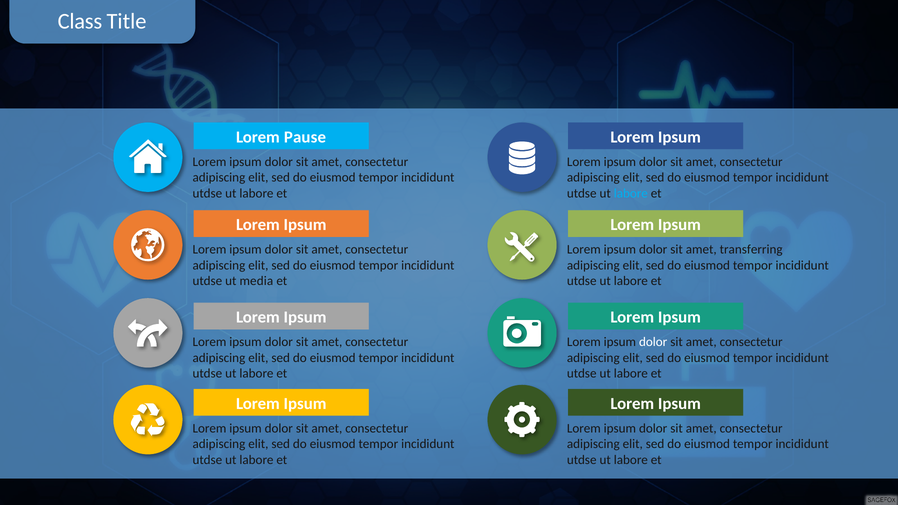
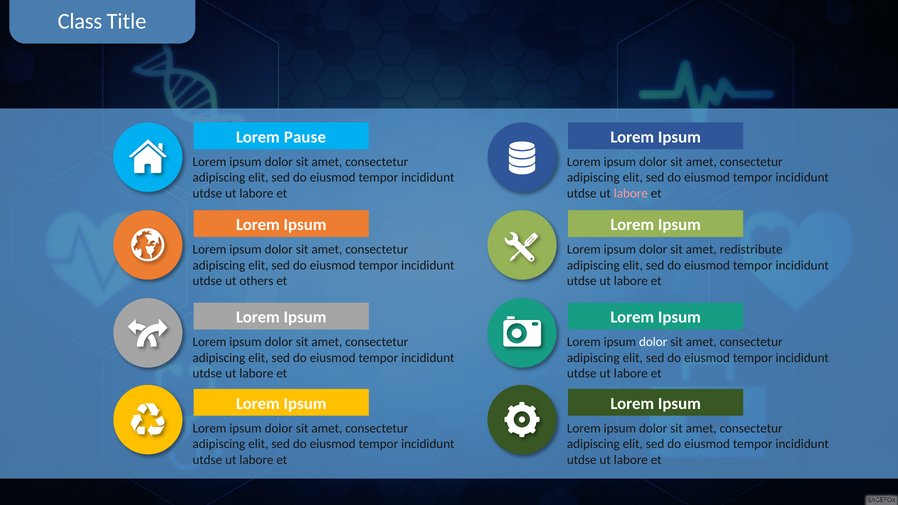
labore colour: light blue -> pink (631, 193)
transferring: transferring -> redistribute (751, 250)
media: media -> others (256, 281)
